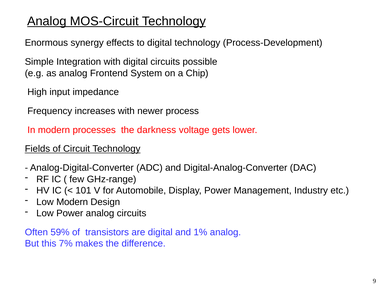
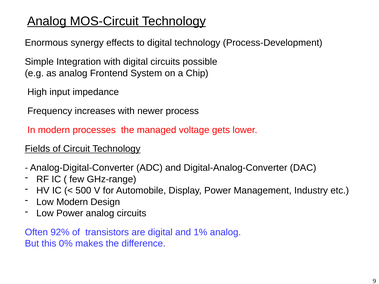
darkness: darkness -> managed (157, 130)
101: 101 -> 500 (83, 191)
59%: 59% -> 92% (60, 232)
7%: 7% -> 0% (66, 244)
